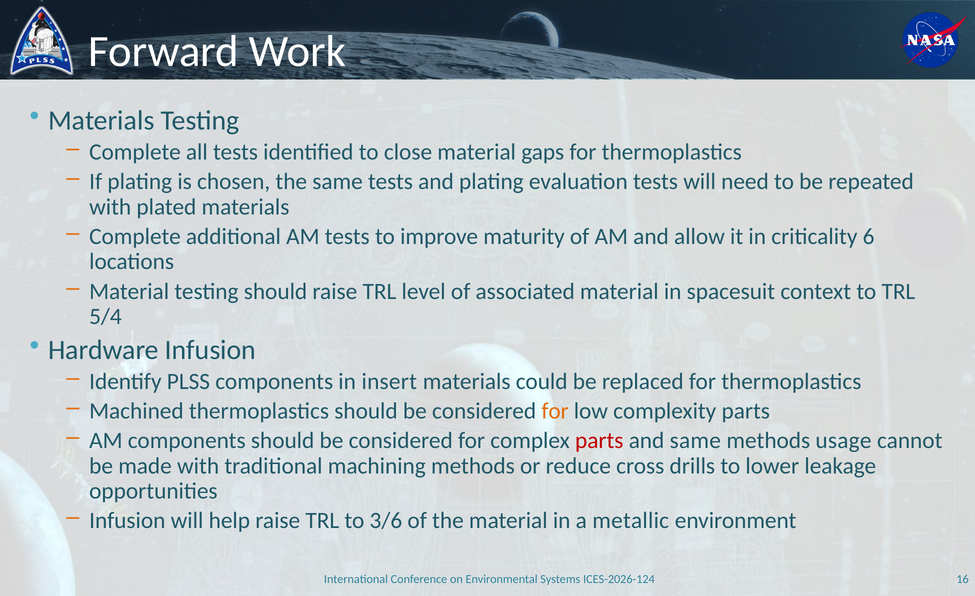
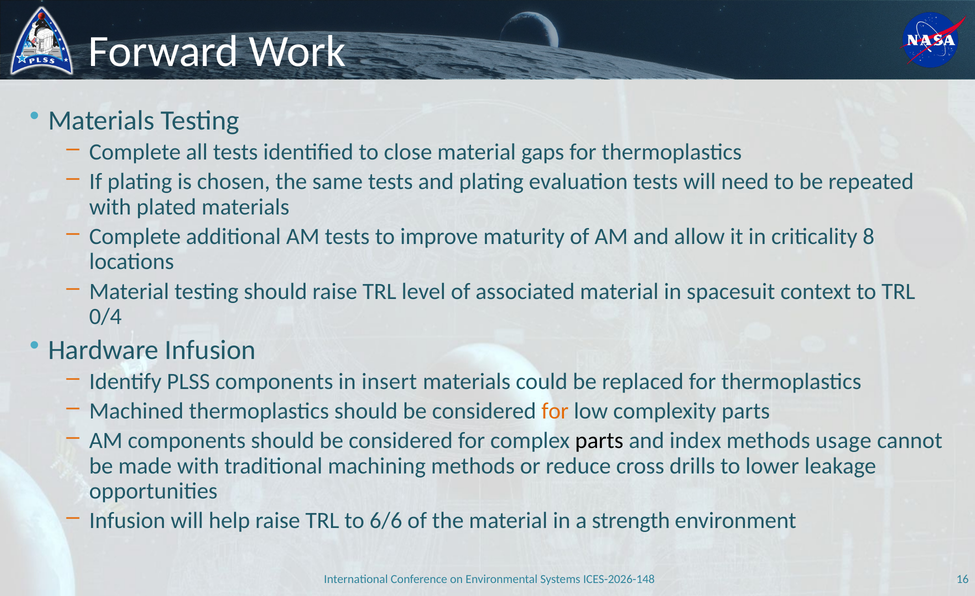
6: 6 -> 8 (869, 236)
5/4: 5/4 -> 0/4 (105, 317)
parts colour: red -> black (599, 440)
and same: same -> index (695, 440)
3/6: 3/6 -> 6/6 (386, 520)
metallic: metallic -> strength (631, 520)
ICES-2026-124: ICES-2026-124 -> ICES-2026-148 (619, 579)
